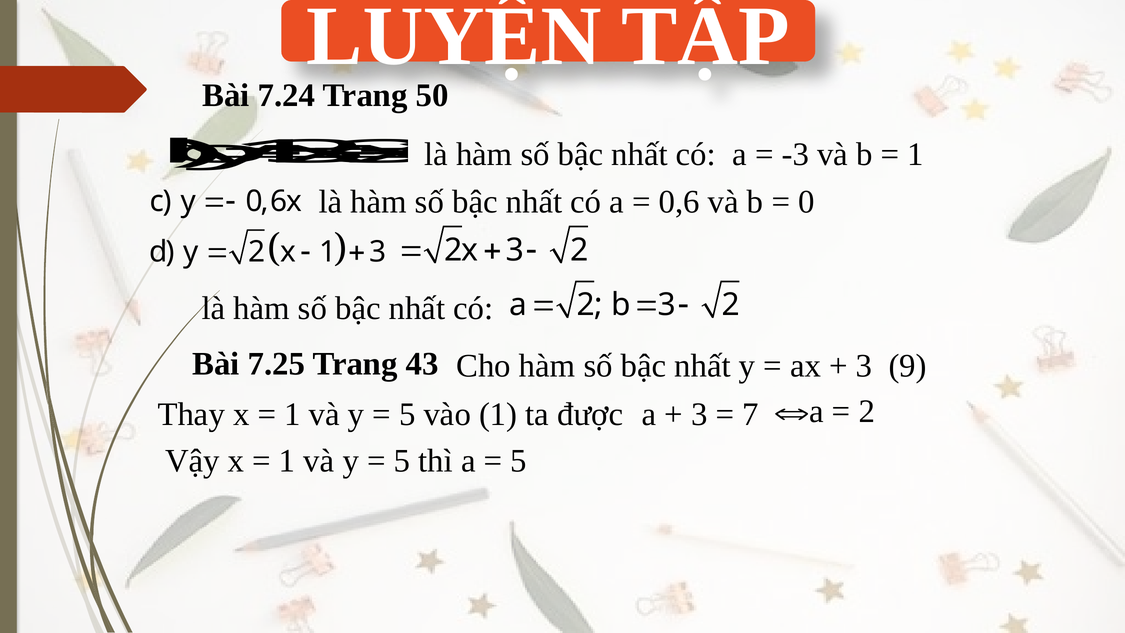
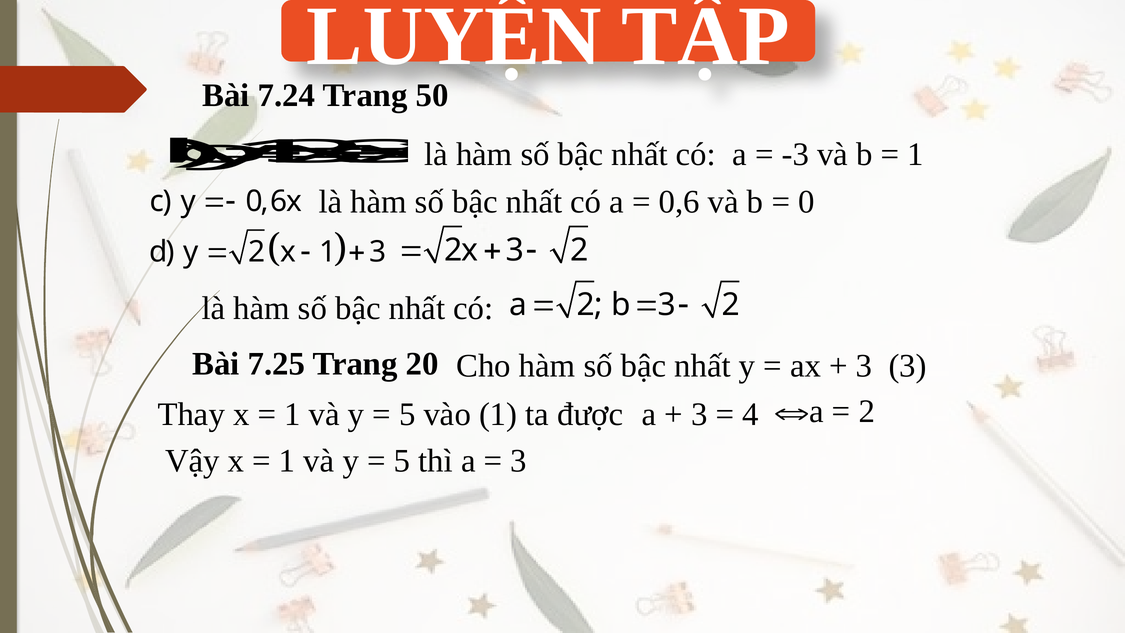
43: 43 -> 20 (422, 364)
3 9: 9 -> 3 (908, 366)
7: 7 -> 4 (750, 414)
5: 5 -> 3 (519, 461)
